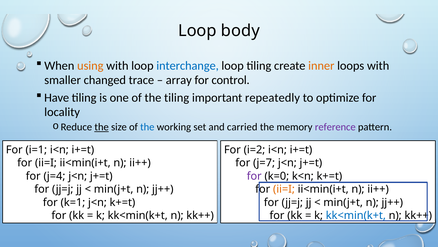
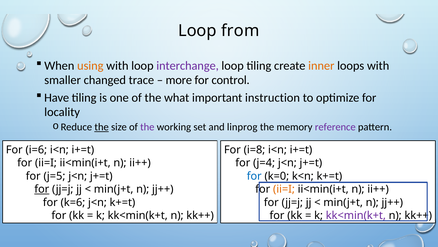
body: body -> from (240, 31)
interchange colour: blue -> purple (188, 66)
array: array -> more (179, 80)
the tiling: tiling -> what (177, 98)
repeatedly: repeatedly -> instruction (272, 98)
the colour: blue -> purple (147, 127)
carried: carried -> linprog (242, 127)
i=1: i=1 -> i=6 (36, 149)
i=2: i=2 -> i=8 (254, 149)
j=7: j=7 -> j=4 (264, 162)
j=4: j=4 -> j=5 (54, 176)
for colour: purple -> blue (254, 176)
for underline: none -> present (42, 189)
k=1: k=1 -> k=6 (73, 202)
kk<min(k+t colour: blue -> purple (356, 215)
